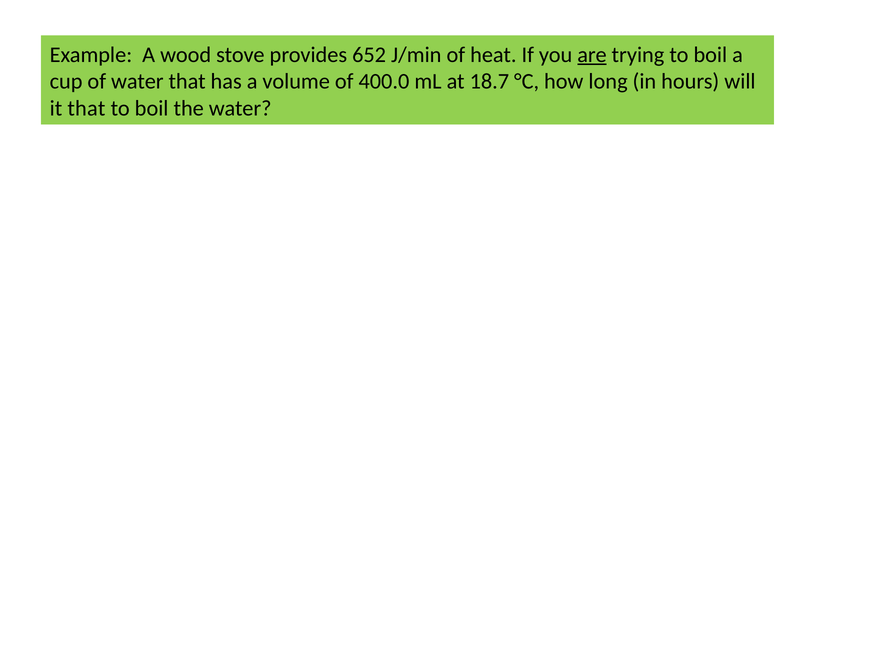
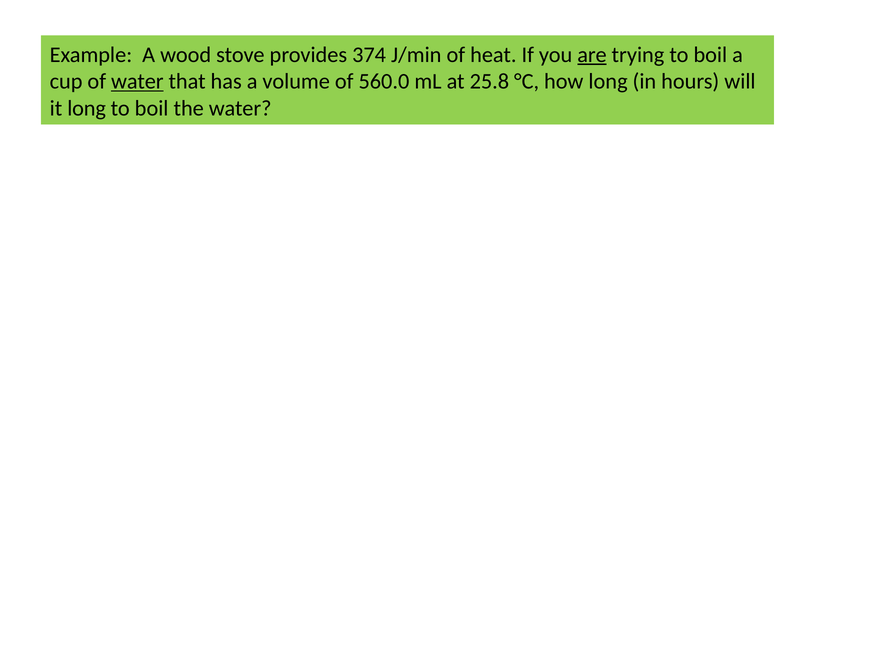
652: 652 -> 374 (369, 55)
water underline: none -> present (137, 81)
400.0: 400.0 -> 560.0 (384, 81)
18.7: 18.7 -> 25.8 (489, 81)
it that: that -> long (87, 108)
